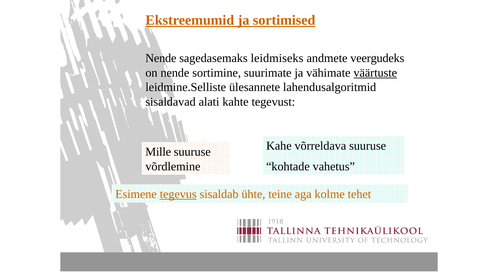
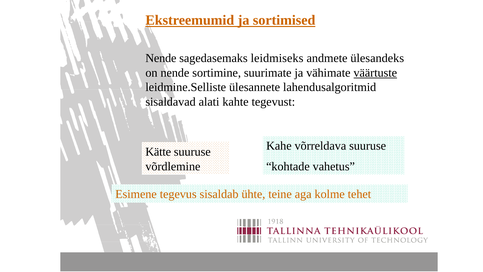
veergudeks: veergudeks -> ülesandeks (377, 58)
Mille: Mille -> Kätte (158, 152)
tegevus underline: present -> none (178, 194)
